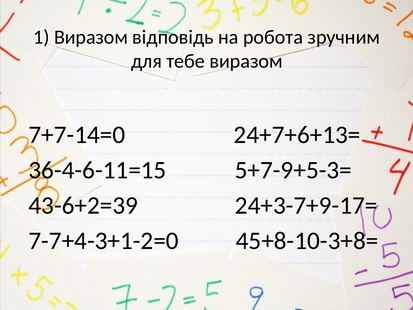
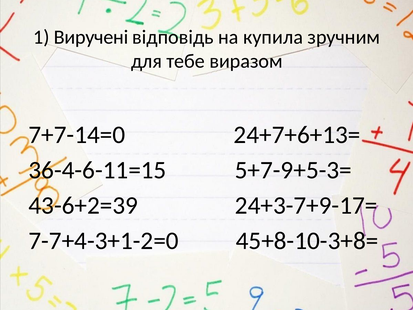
1 Виразом: Виразом -> Виручені (91, 37)
робота: робота -> купила (273, 37)
